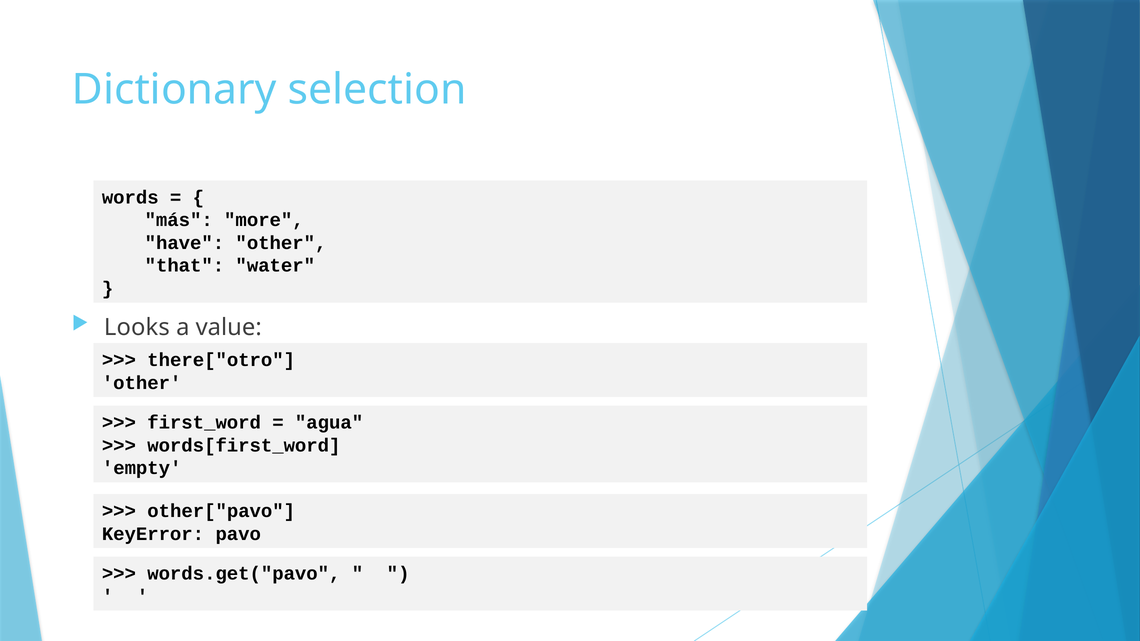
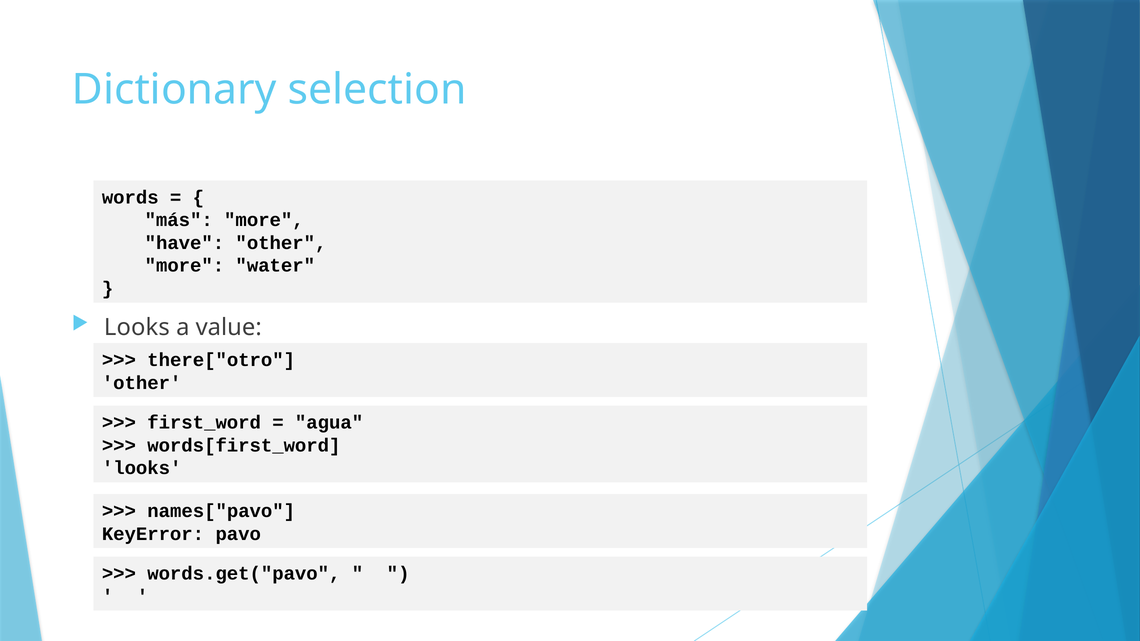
that: that -> more (184, 266)
empty: empty -> looks (142, 468)
other["pavo: other["pavo -> names["pavo (221, 511)
